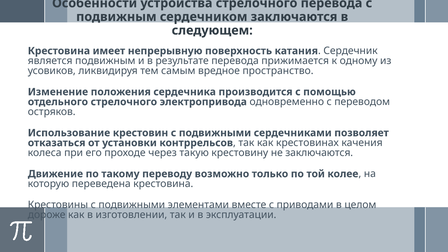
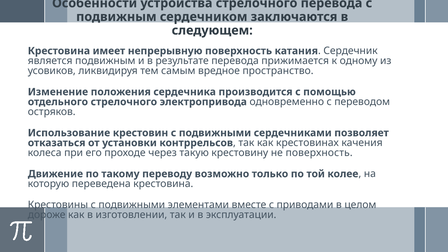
не заключаются: заключаются -> поверхность (319, 153)
